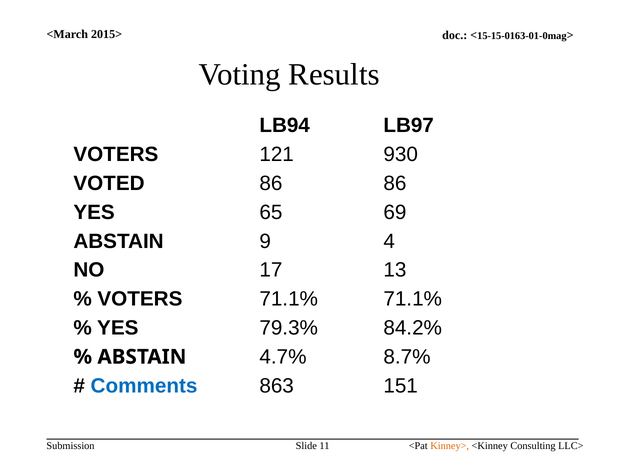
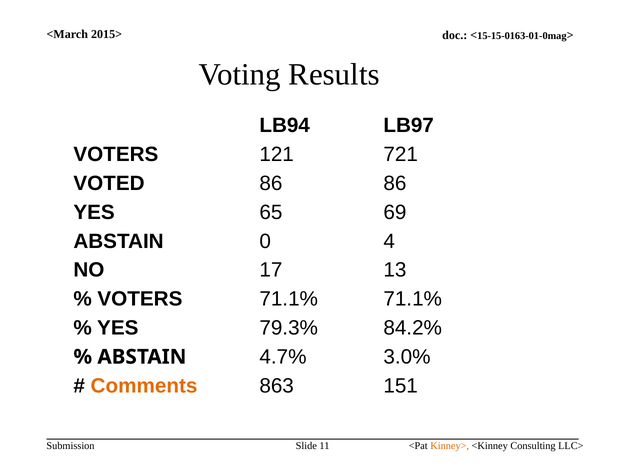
930: 930 -> 721 (401, 154)
9: 9 -> 0 (265, 241)
8.7%: 8.7% -> 3.0% (407, 357)
Comments colour: blue -> orange (144, 386)
